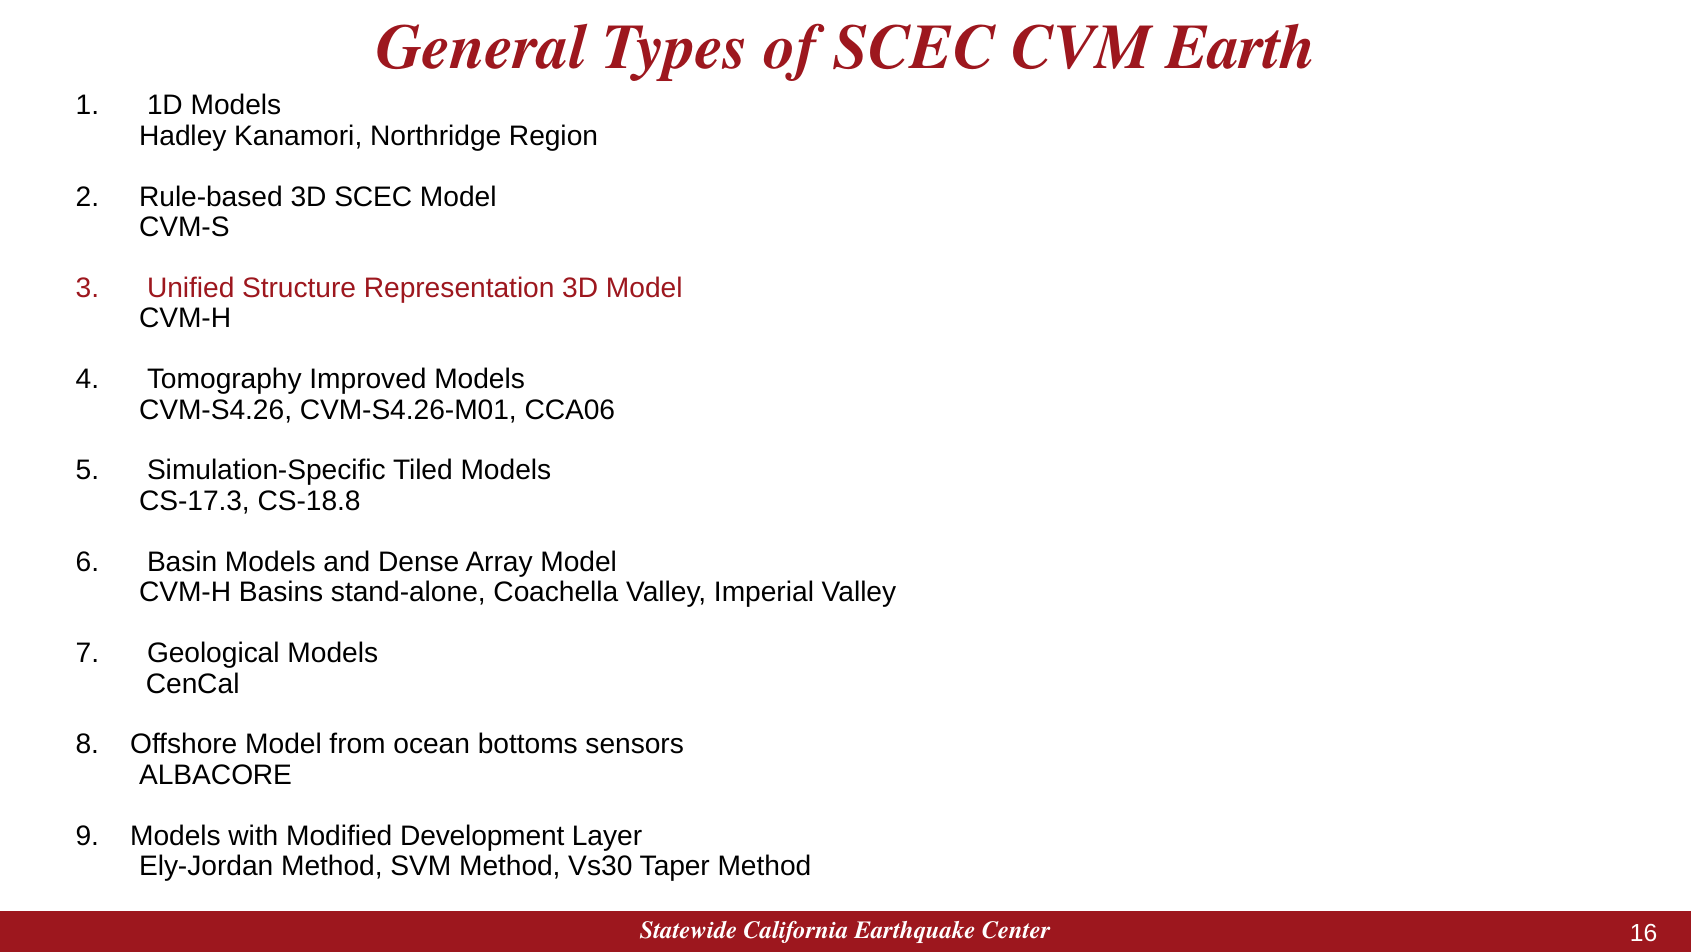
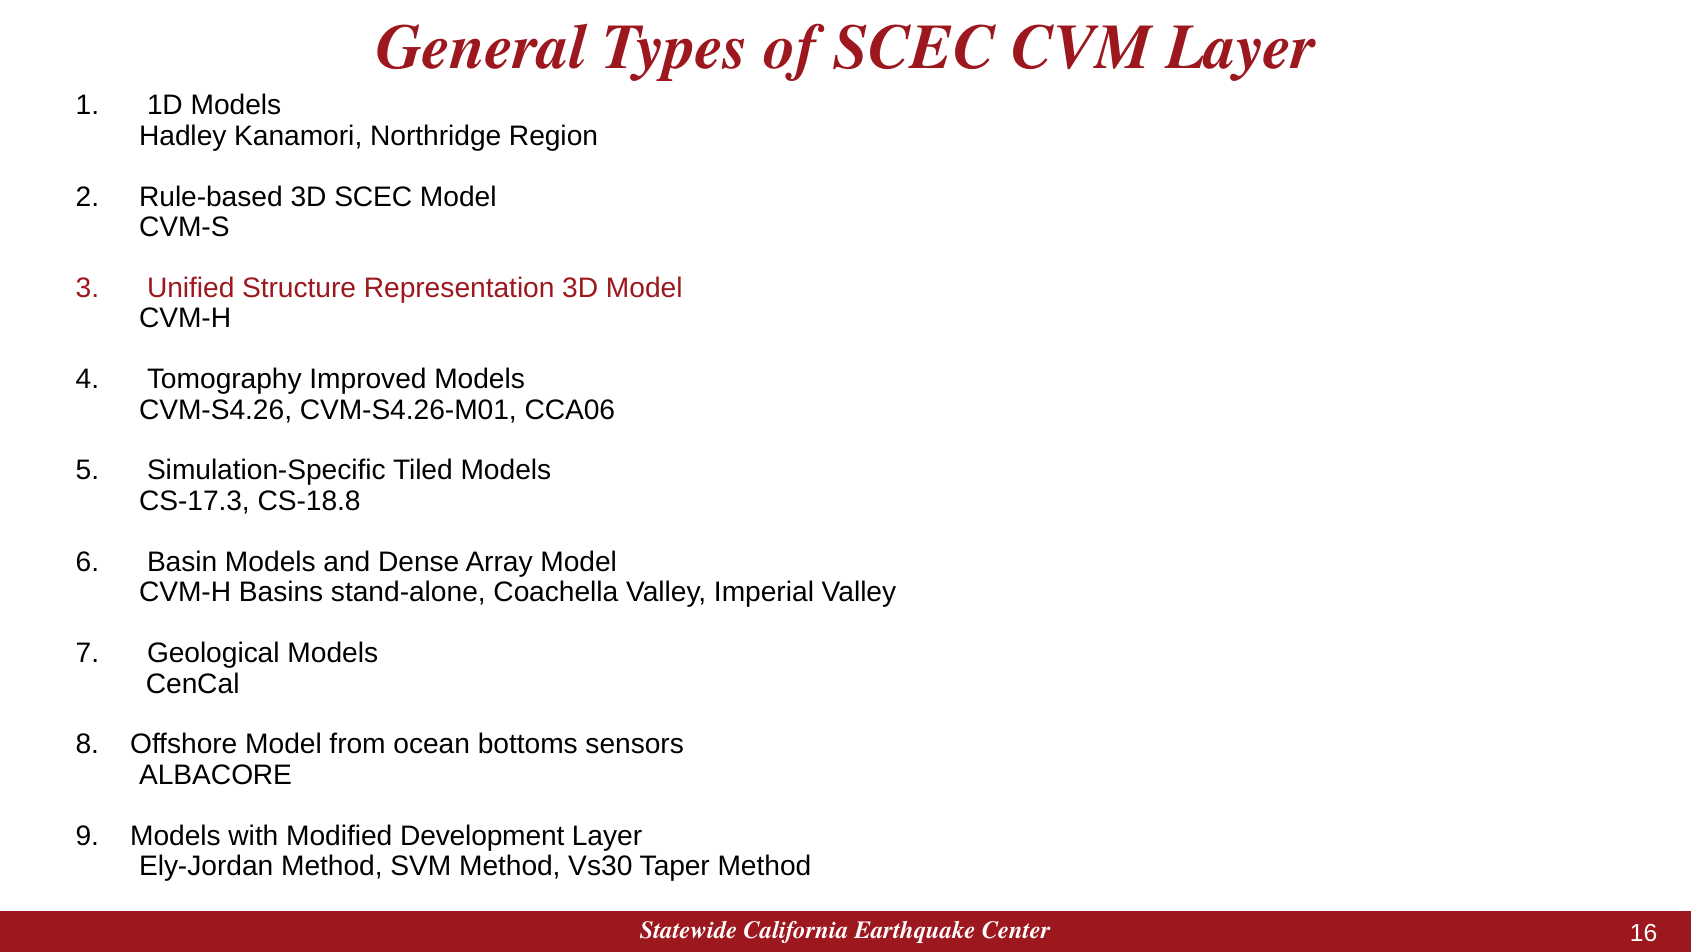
CVM Earth: Earth -> Layer (1241, 48)
